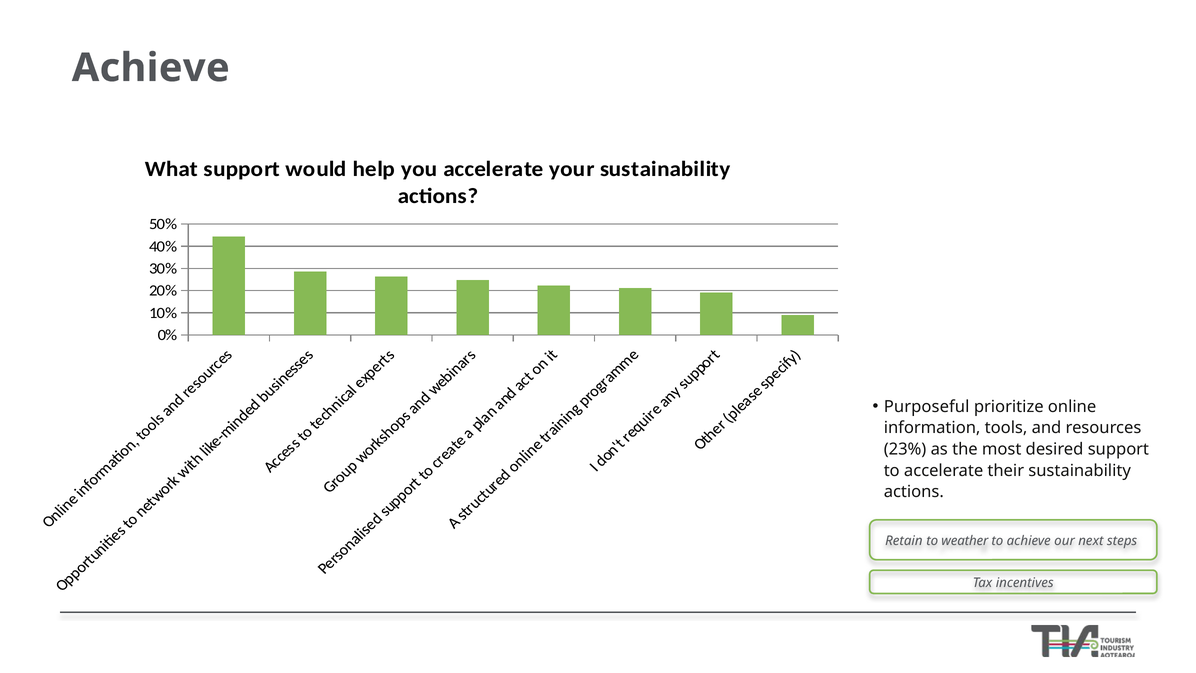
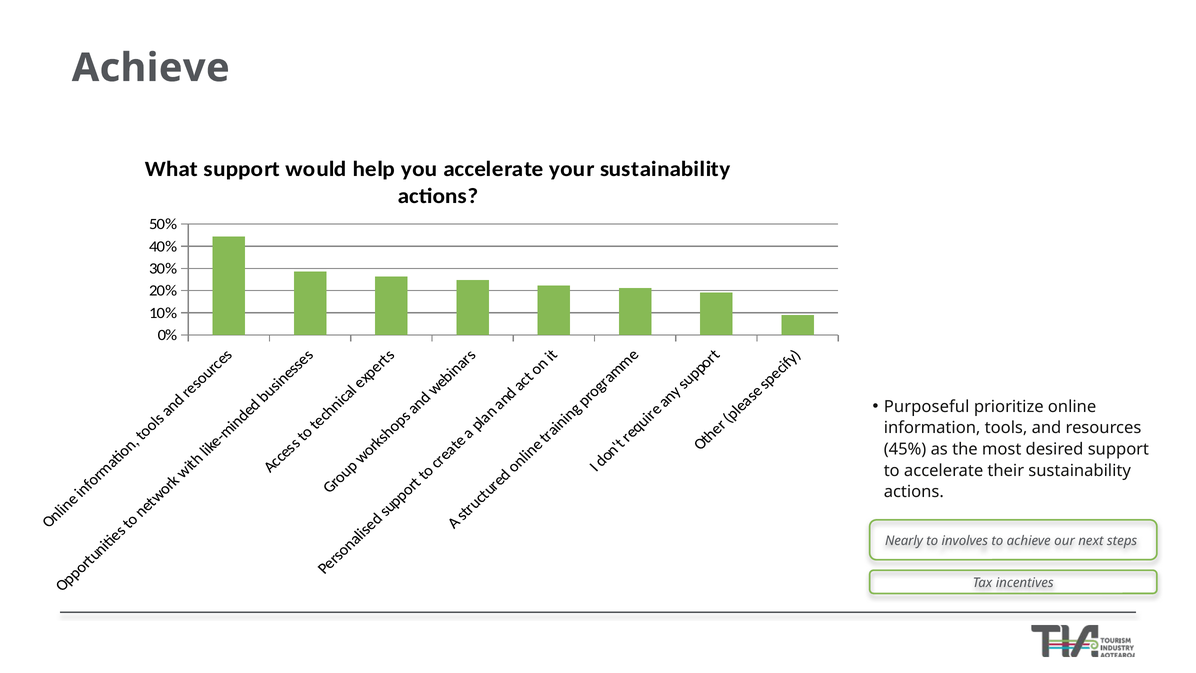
23%: 23% -> 45% (905, 449)
Retain: Retain -> Nearly (904, 541)
weather: weather -> involves (965, 541)
